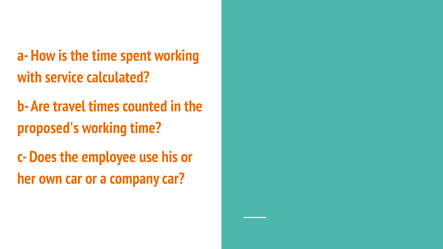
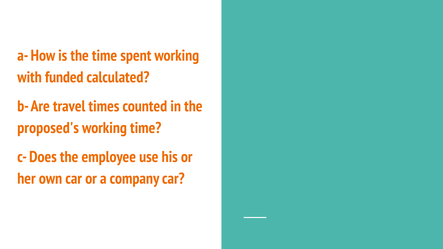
service: service -> funded (64, 77)
